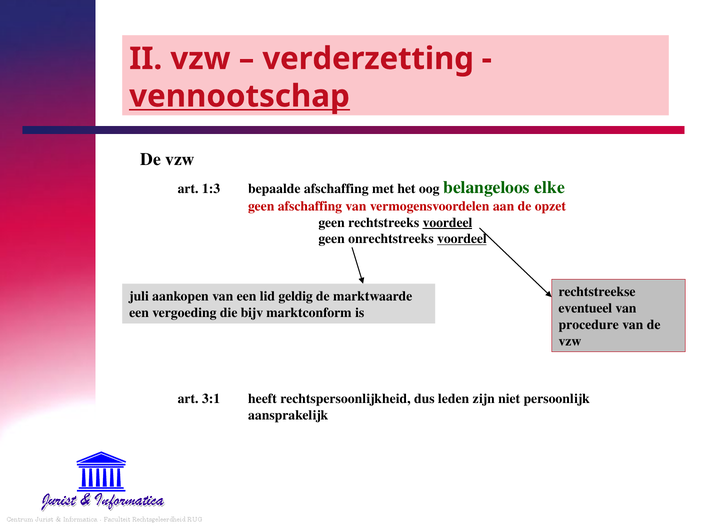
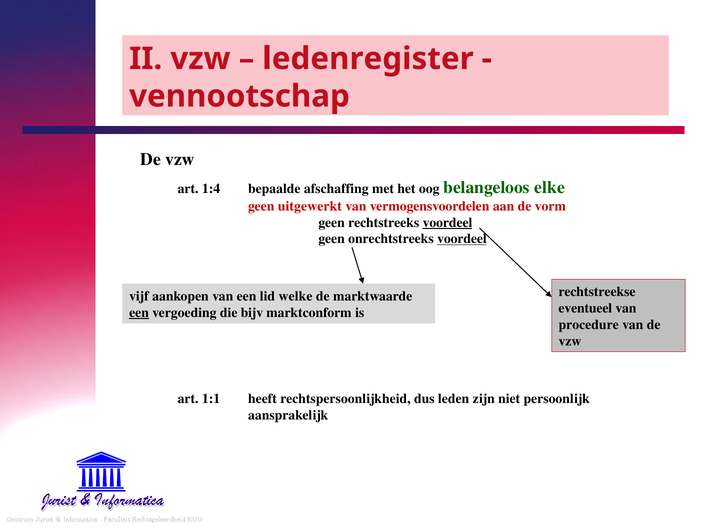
verderzetting: verderzetting -> ledenregister (368, 59)
vennootschap underline: present -> none (239, 96)
1:3: 1:3 -> 1:4 (211, 189)
geen afschaffing: afschaffing -> uitgewerkt (310, 206)
opzet: opzet -> vorm (550, 206)
juli: juli -> vijf (139, 296)
geldig: geldig -> welke (296, 296)
een underline: none -> present (139, 313)
3:1: 3:1 -> 1:1 (211, 399)
